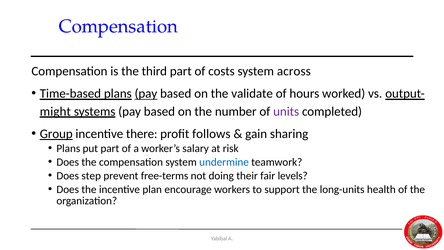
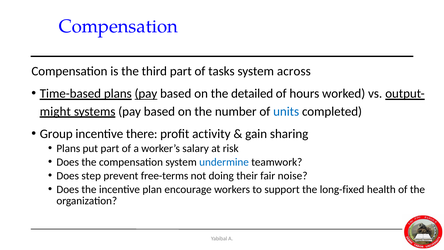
costs: costs -> tasks (221, 71)
validate: validate -> detailed (252, 94)
units colour: purple -> blue (286, 111)
Group underline: present -> none (56, 134)
follows: follows -> activity (211, 134)
levels: levels -> noise (293, 176)
long-units: long-units -> long-fixed (342, 189)
